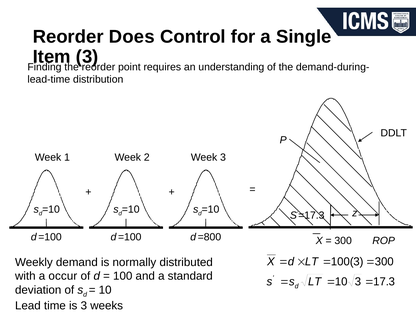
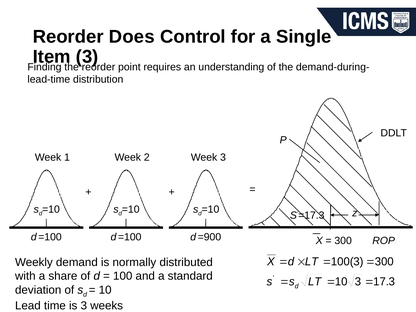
=800: =800 -> =900 (209, 237)
occur: occur -> share (63, 276)
